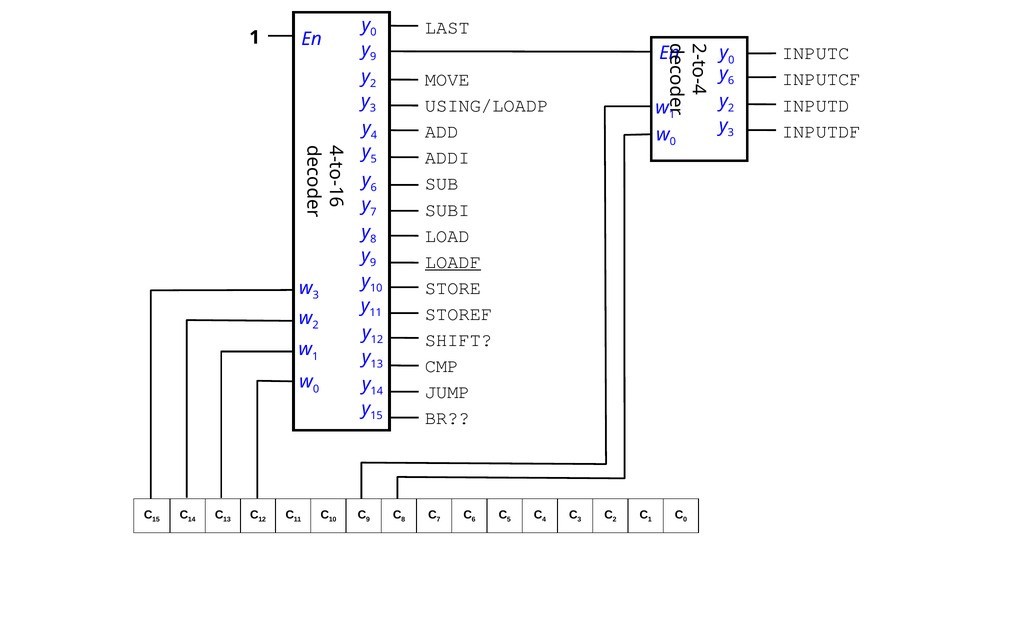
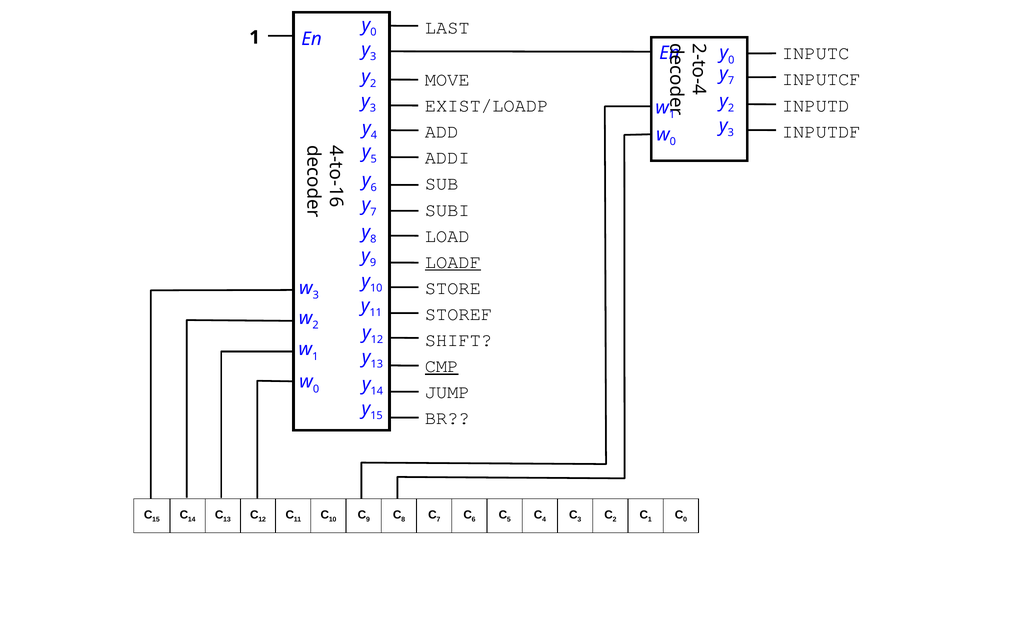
9: 9 -> 3 (373, 57)
6: 6 -> 7 (731, 81)
USING/LOADP: USING/LOADP -> EXIST/LOADP (487, 106)
CMP underline: none -> present (442, 366)
